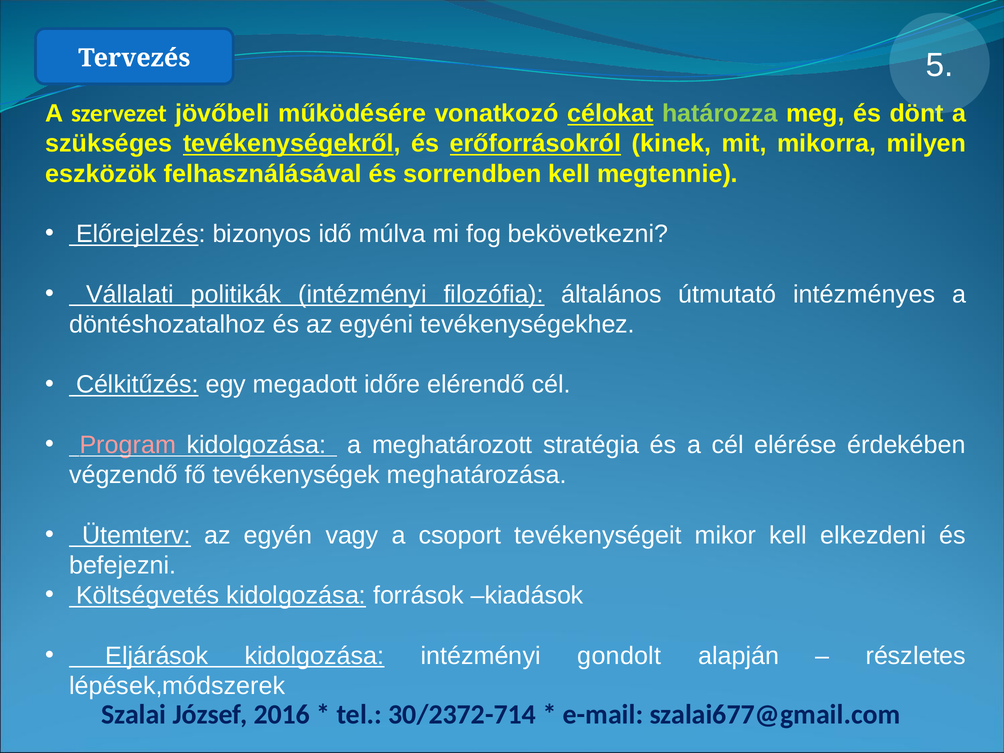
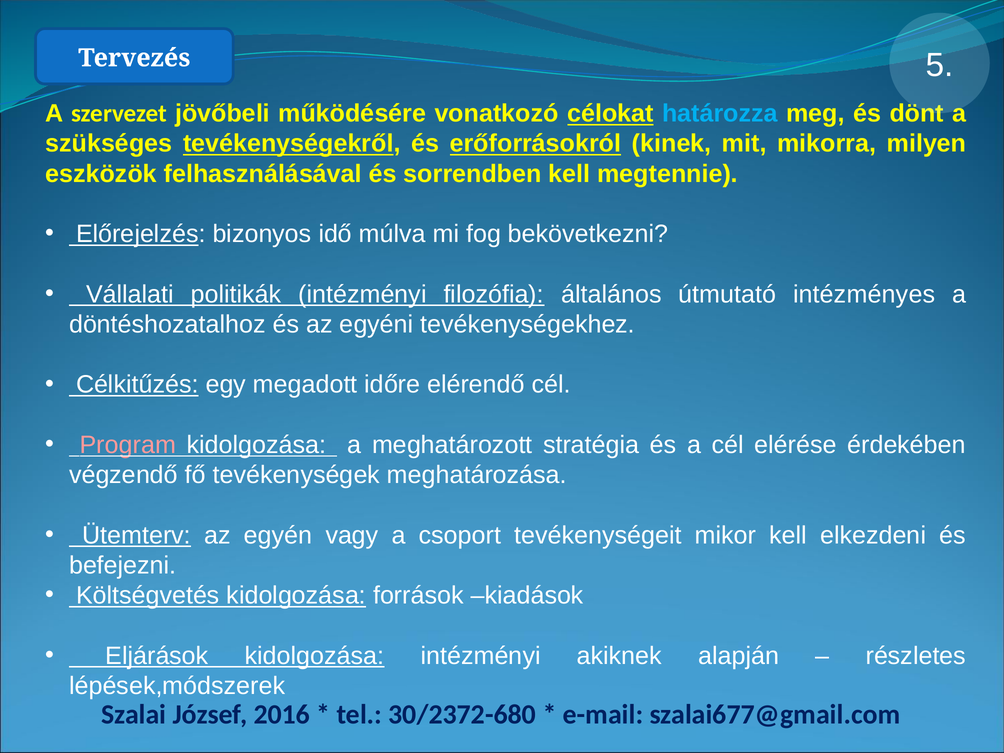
határozza colour: light green -> light blue (720, 114)
gondolt: gondolt -> akiknek (619, 656)
30/2372-714: 30/2372-714 -> 30/2372-680 (462, 714)
